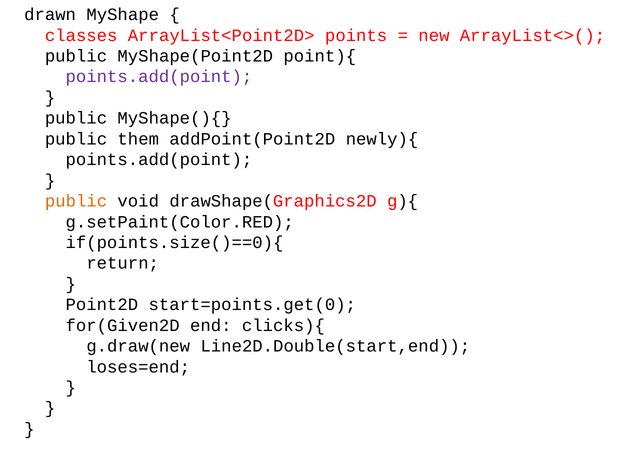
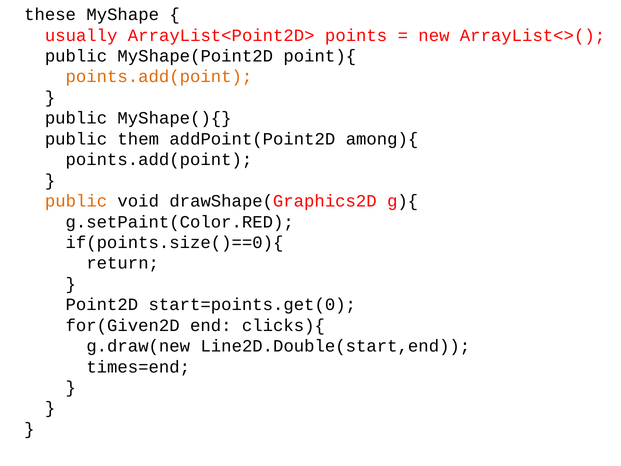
drawn: drawn -> these (50, 15)
classes: classes -> usually (81, 35)
points.add(point colour: purple -> orange (159, 77)
newly){: newly){ -> among){ (382, 139)
loses=end: loses=end -> times=end (138, 367)
